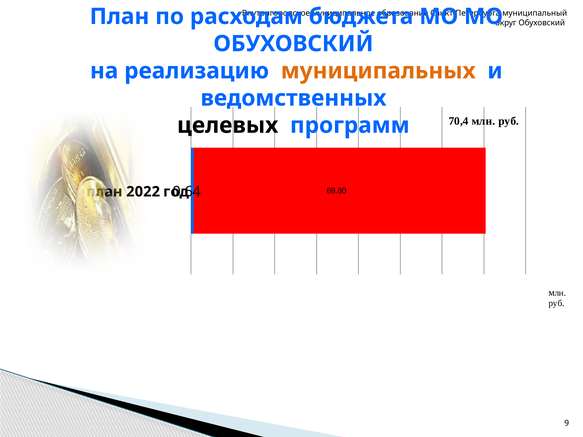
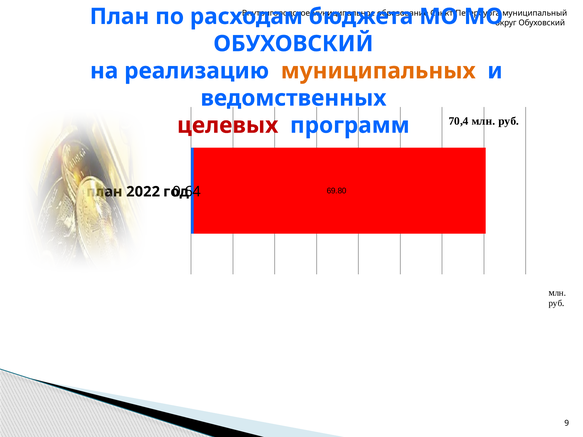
целевых colour: black -> red (228, 125)
